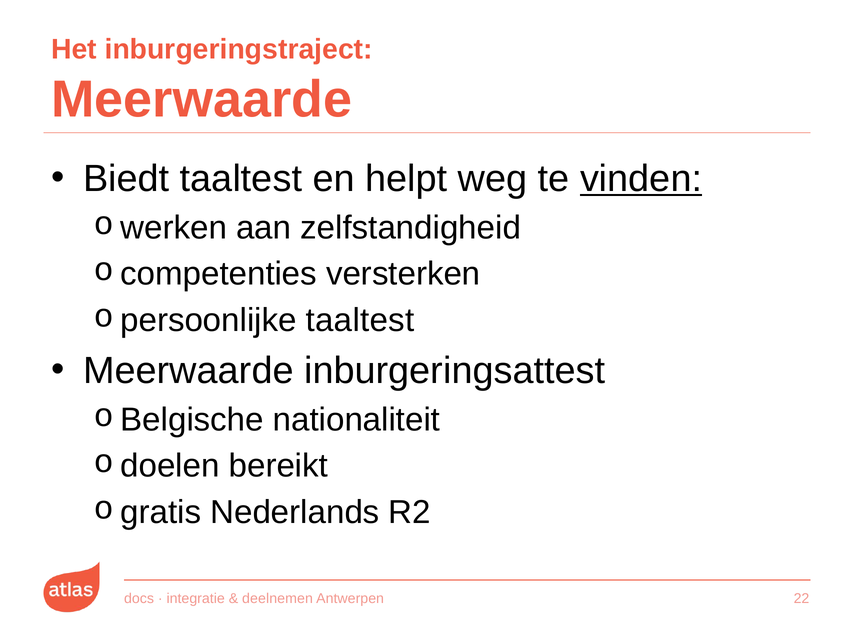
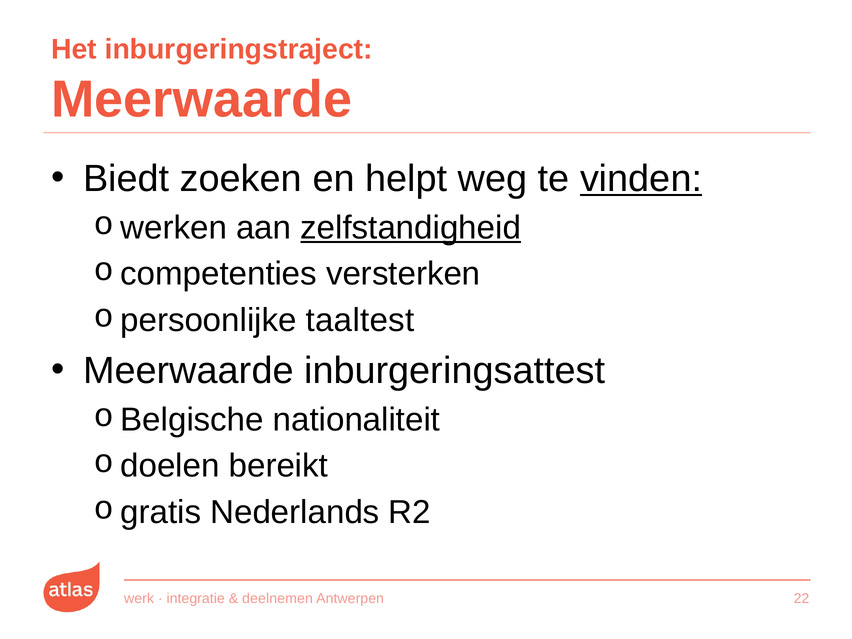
Biedt taaltest: taaltest -> zoeken (241, 179)
zelfstandigheid underline: none -> present (411, 228)
docs: docs -> werk (139, 599)
